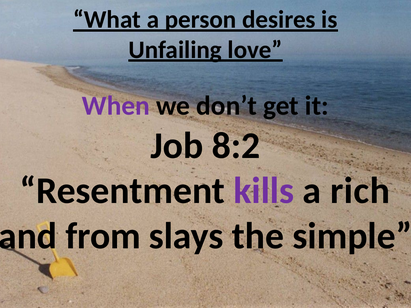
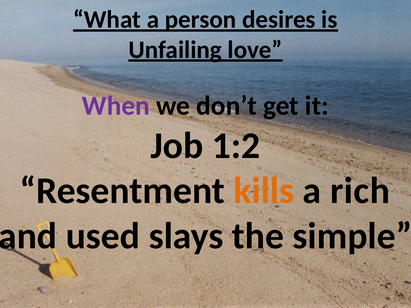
8:2: 8:2 -> 1:2 (236, 146)
kills colour: purple -> orange (264, 191)
from: from -> used (103, 236)
